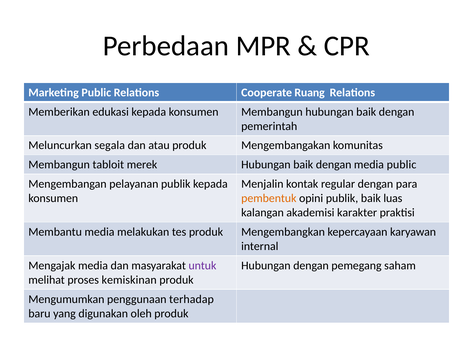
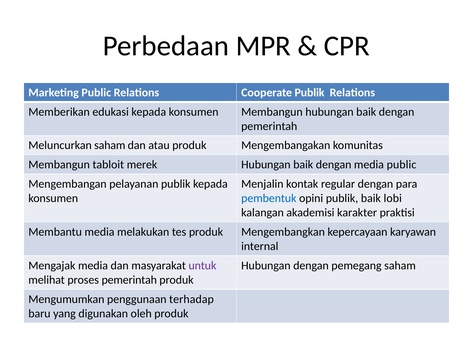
Cooperate Ruang: Ruang -> Publik (310, 93)
Meluncurkan segala: segala -> saham (110, 145)
pembentuk colour: orange -> blue (269, 198)
luas: luas -> lobi (393, 198)
proses kemiskinan: kemiskinan -> pemerintah (129, 280)
